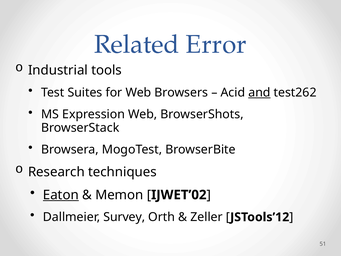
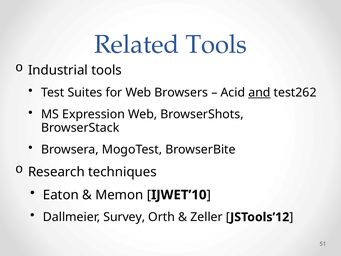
Related Error: Error -> Tools (216, 44)
Eaton underline: present -> none (61, 195)
IJWET’02: IJWET’02 -> IJWET’10 (179, 195)
